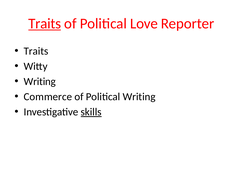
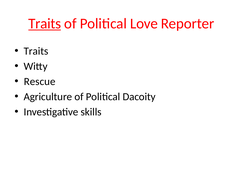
Writing: Writing -> Rescue (40, 81)
Commerce: Commerce -> Agriculture (48, 96)
Political Writing: Writing -> Dacoity (139, 96)
skills underline: present -> none (91, 111)
